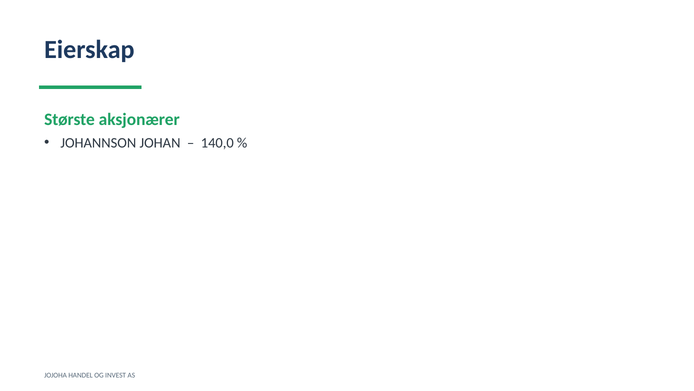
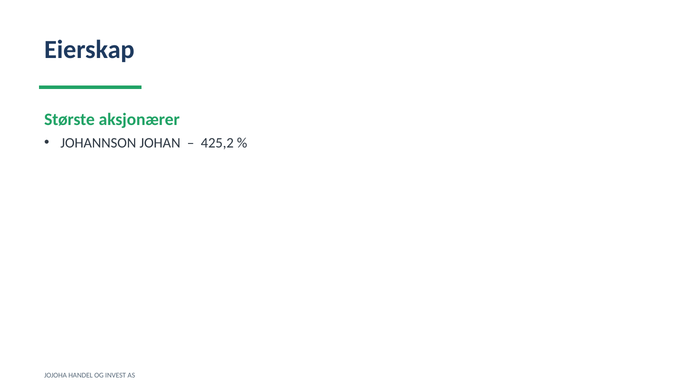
140,0: 140,0 -> 425,2 (217, 143)
